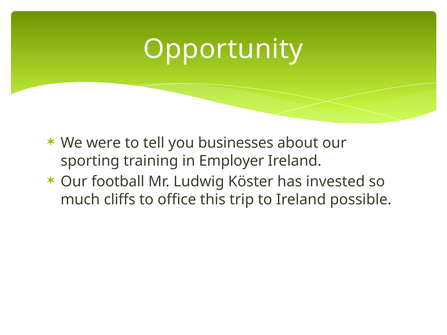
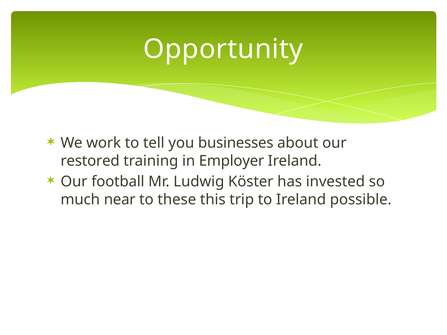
were: were -> work (104, 143)
sporting: sporting -> restored (90, 161)
cliffs: cliffs -> near (120, 200)
office: office -> these (177, 200)
